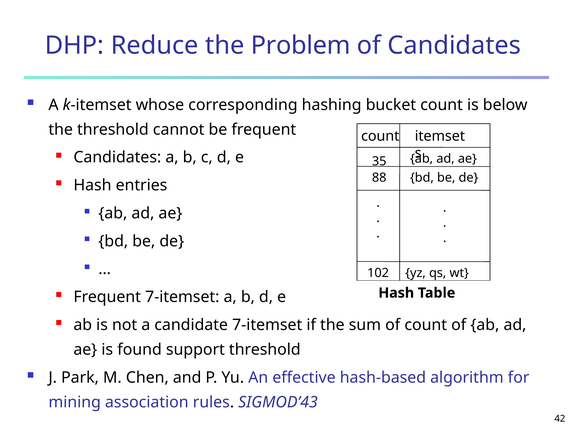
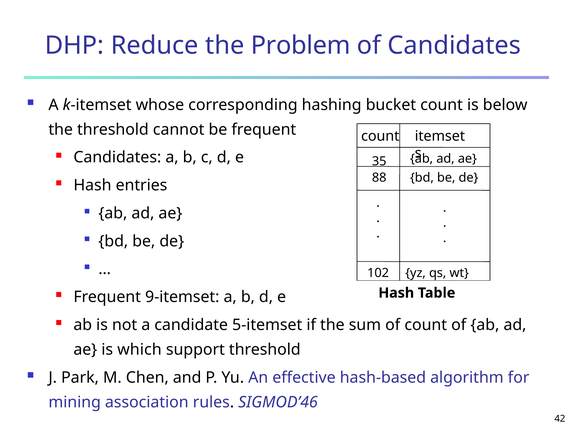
Frequent 7-itemset: 7-itemset -> 9-itemset (182, 297)
candidate 7-itemset: 7-itemset -> 5-itemset (267, 325)
found: found -> which (139, 350)
SIGMOD’43: SIGMOD’43 -> SIGMOD’46 (278, 402)
